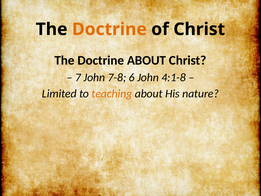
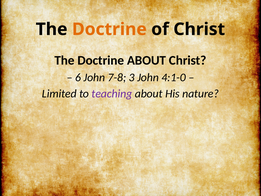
7: 7 -> 6 (78, 77)
6: 6 -> 3 (132, 77)
4:1-8: 4:1-8 -> 4:1-0 (174, 77)
teaching colour: orange -> purple (112, 94)
